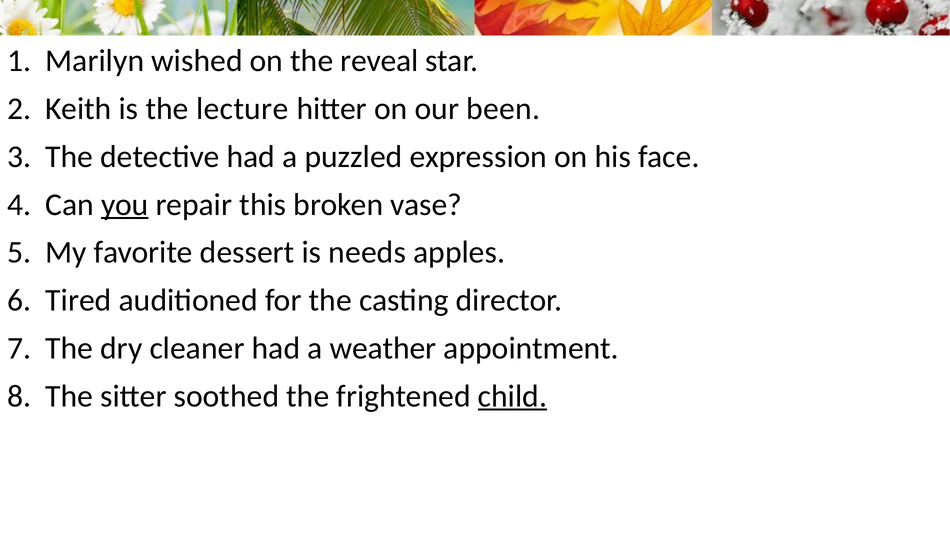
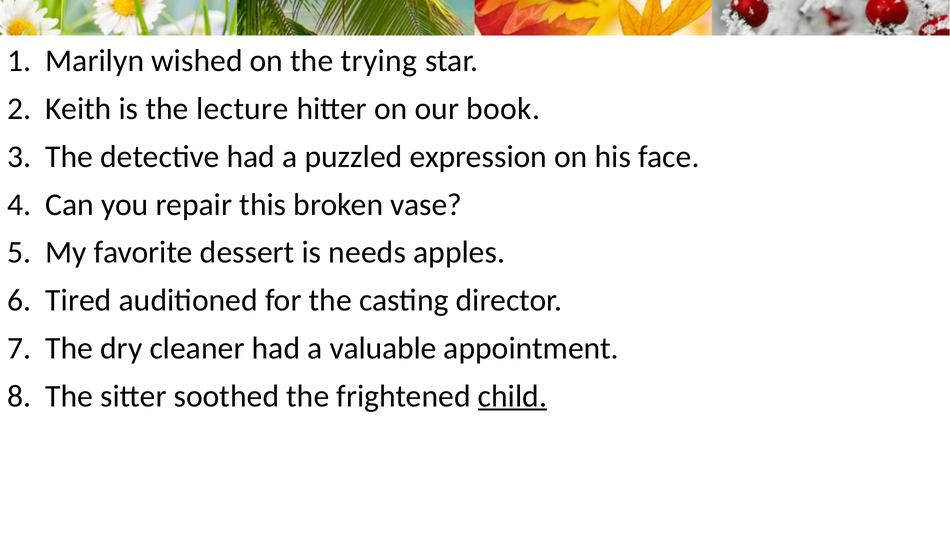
reveal: reveal -> trying (379, 61)
been: been -> book (503, 109)
you underline: present -> none (125, 205)
weather: weather -> valuable (383, 348)
